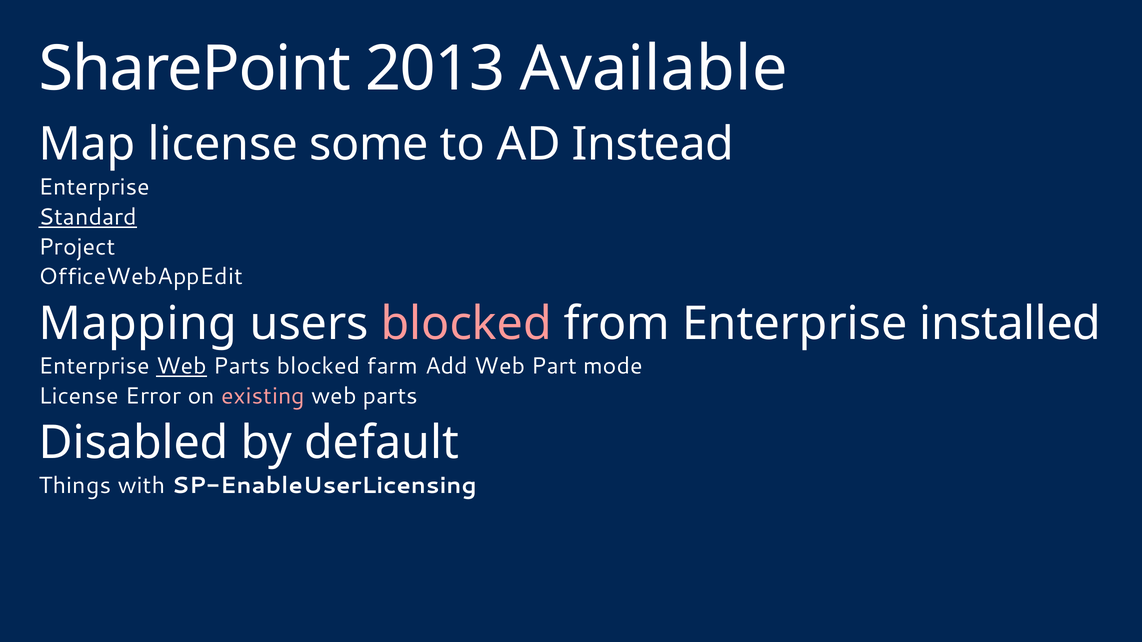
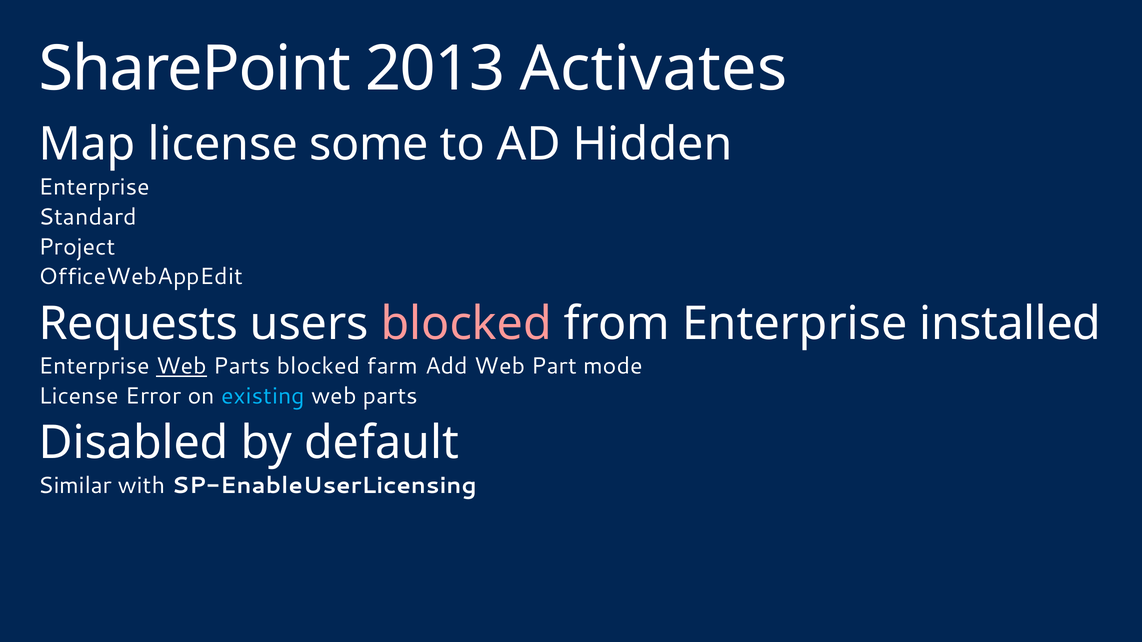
Available: Available -> Activates (653, 69)
Instead: Instead -> Hidden (653, 145)
Standard underline: present -> none (88, 217)
Mapping: Mapping -> Requests (138, 324)
existing colour: pink -> light blue (263, 396)
Things: Things -> Similar (75, 486)
